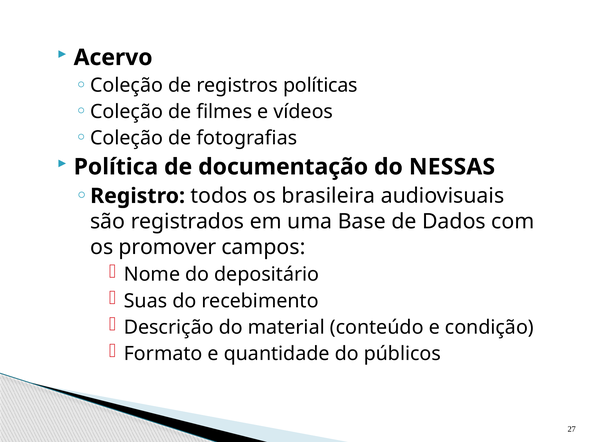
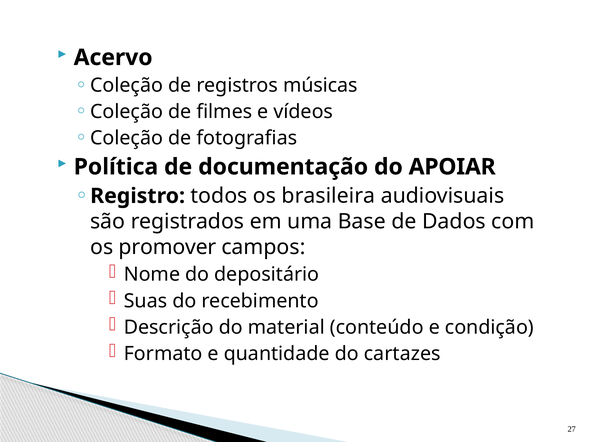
políticas: políticas -> músicas (320, 86)
NESSAS: NESSAS -> APOIAR (452, 167)
públicos: públicos -> cartazes (402, 354)
